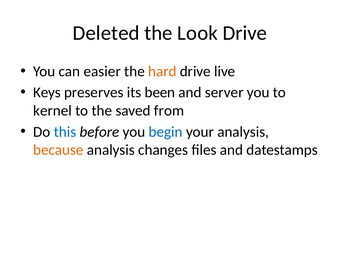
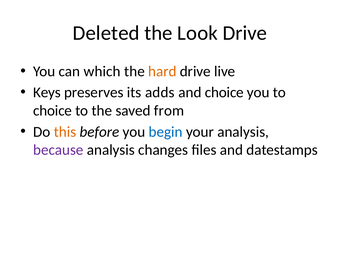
easier: easier -> which (102, 71)
been: been -> adds (160, 92)
and server: server -> choice (224, 92)
kernel: kernel -> choice (53, 111)
this colour: blue -> orange (65, 132)
because colour: orange -> purple (58, 150)
